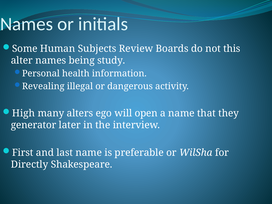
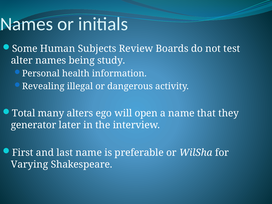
this: this -> test (232, 49)
High: High -> Total (24, 113)
Directly: Directly -> Varying (30, 164)
